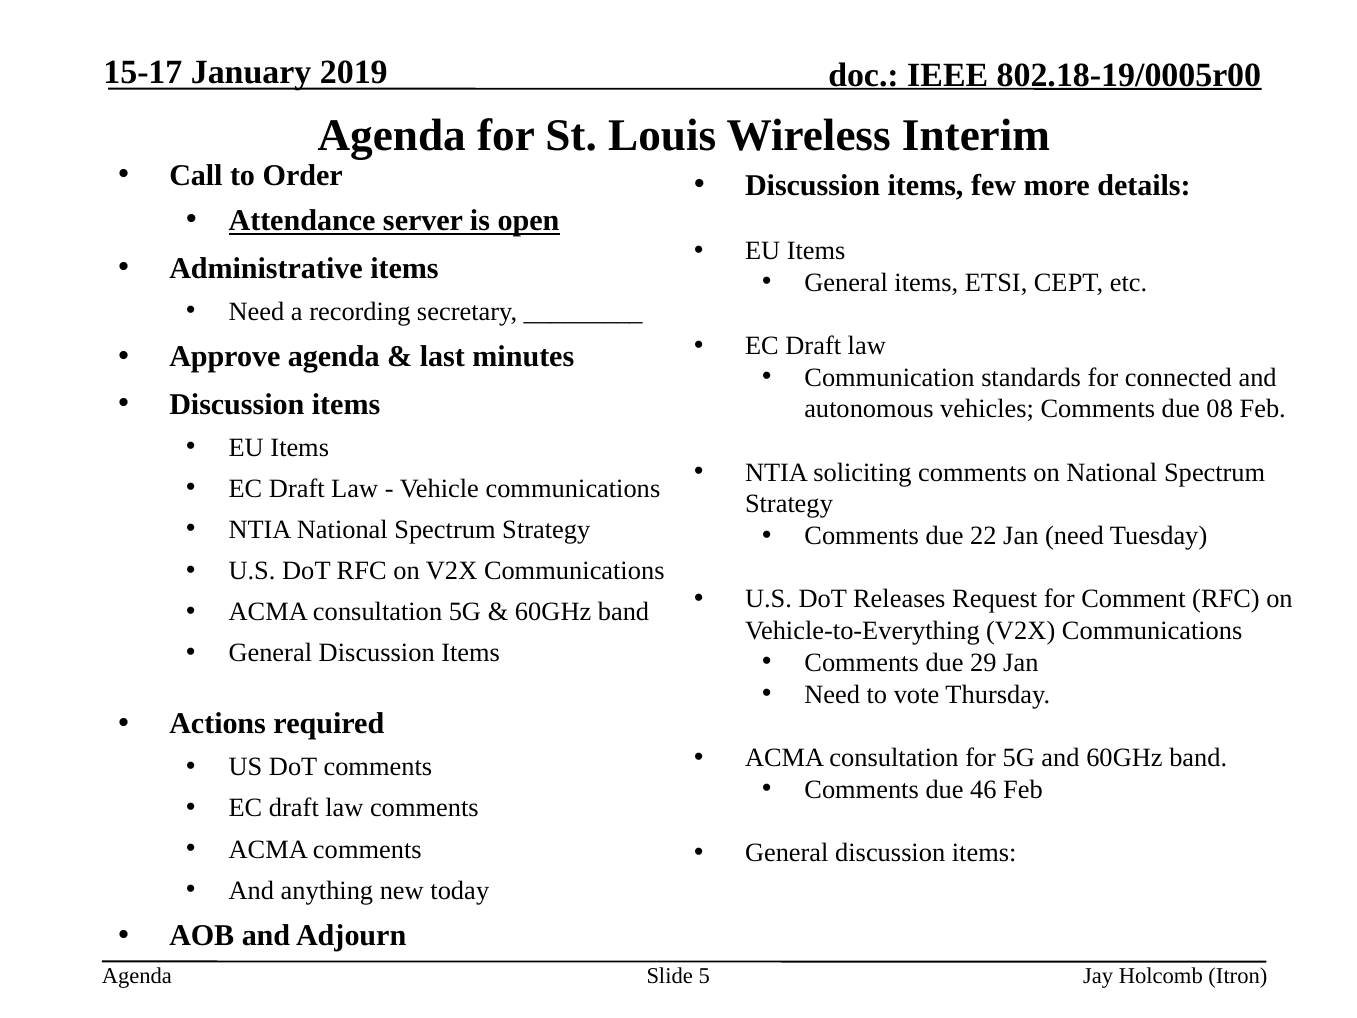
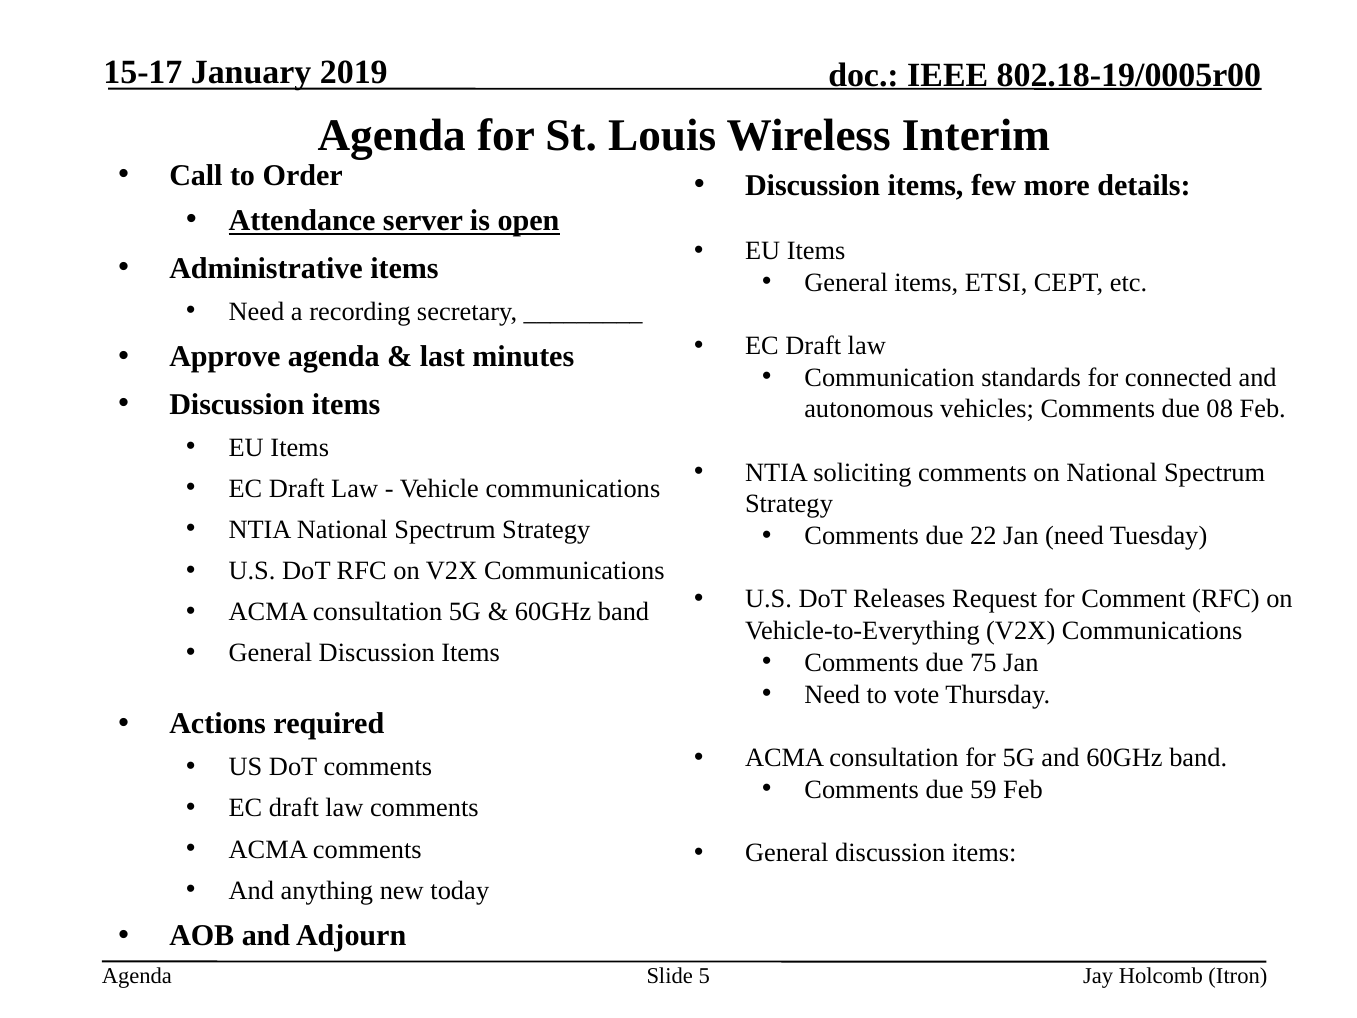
29: 29 -> 75 (983, 662)
46: 46 -> 59 (983, 789)
